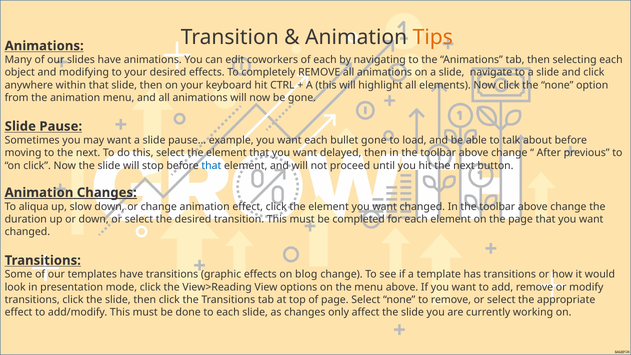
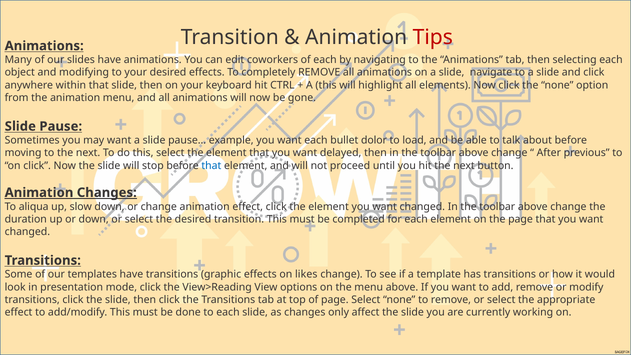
Tips colour: orange -> red (433, 37)
bullet gone: gone -> dolor (374, 140)
blog: blog -> likes (306, 274)
